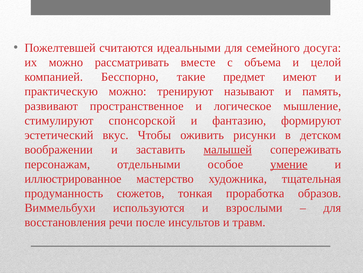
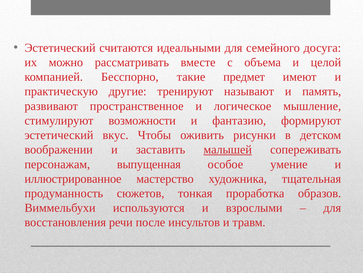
Пожелтевшей: Пожелтевшей -> Эстетический (60, 48)
практическую можно: можно -> другие (128, 91)
спонсорской: спонсорской -> возможности (142, 120)
отдельными: отдельными -> выпущенная (149, 164)
умение underline: present -> none (289, 164)
